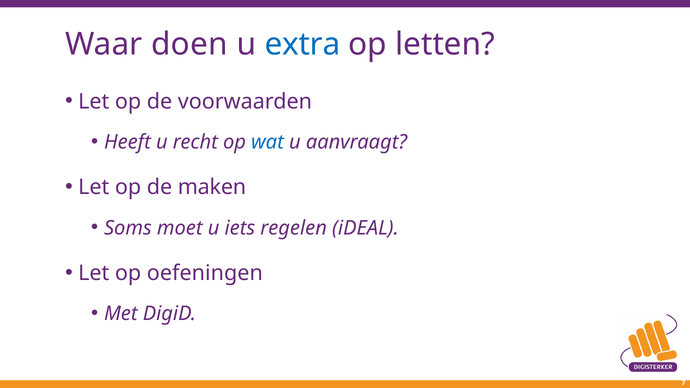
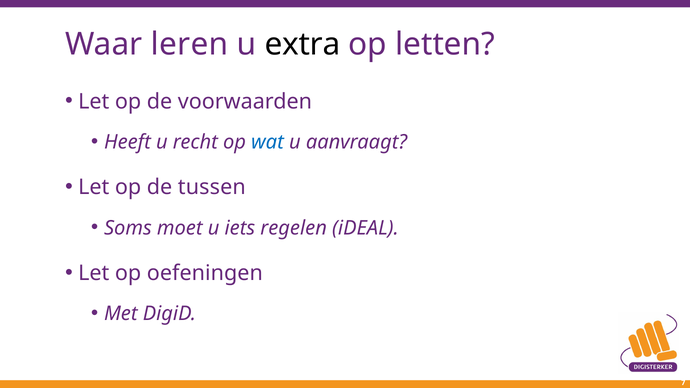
doen: doen -> leren (189, 44)
extra colour: blue -> black (302, 44)
maken: maken -> tussen (212, 187)
